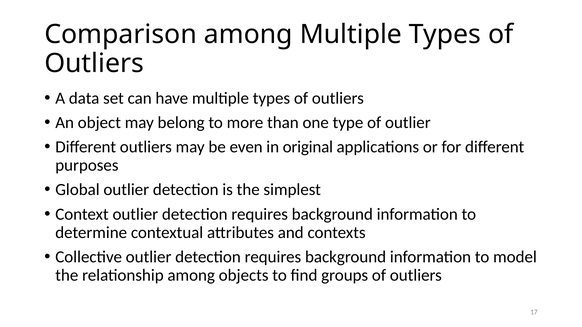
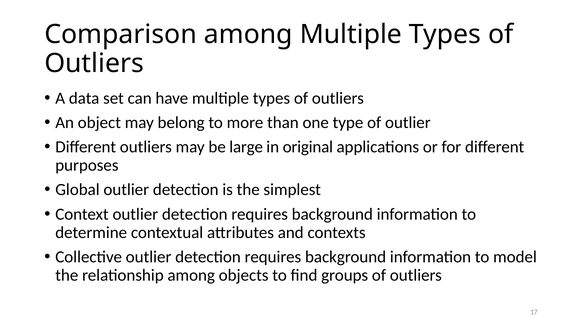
even: even -> large (246, 147)
